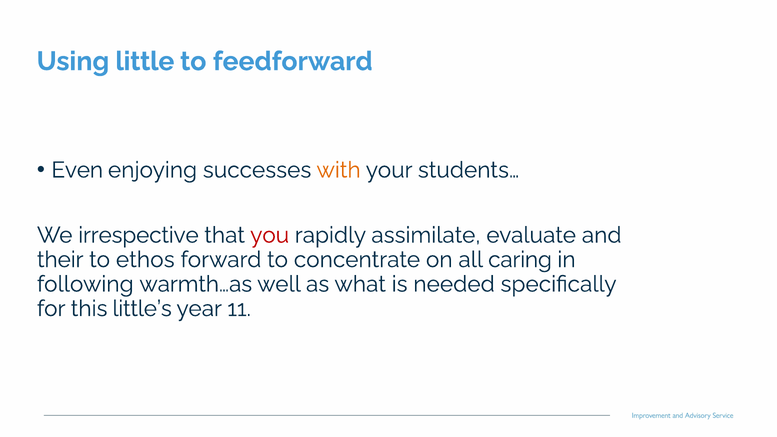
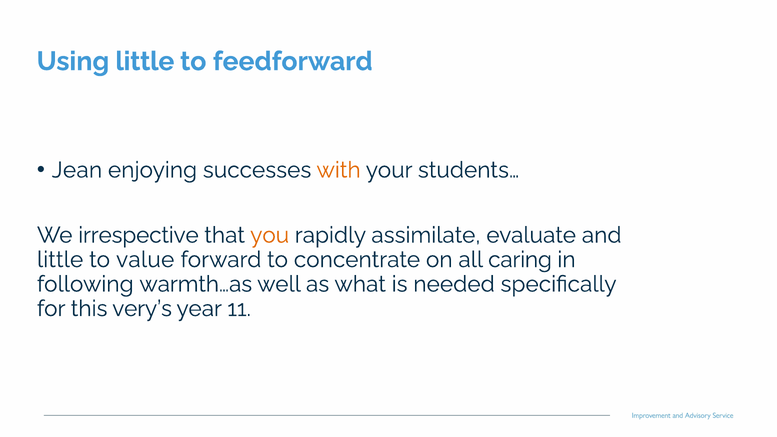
Even: Even -> Jean (77, 170)
you colour: red -> orange (270, 235)
their: their -> little (60, 260)
ethos: ethos -> value (145, 260)
little’s: little’s -> very’s (142, 309)
